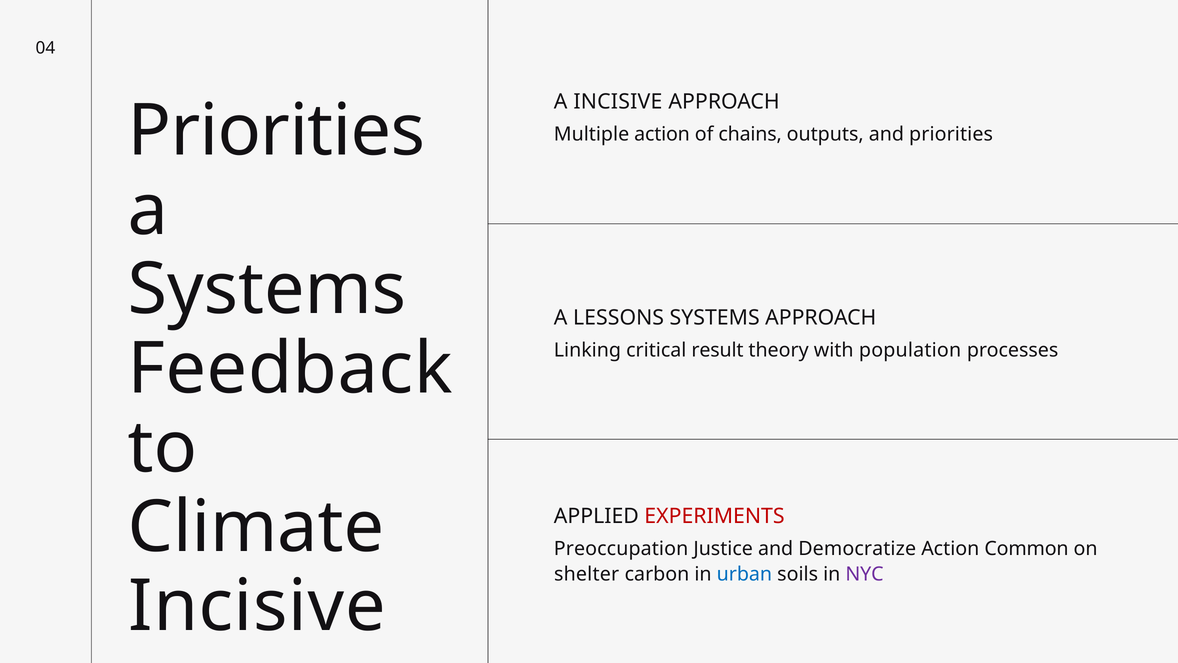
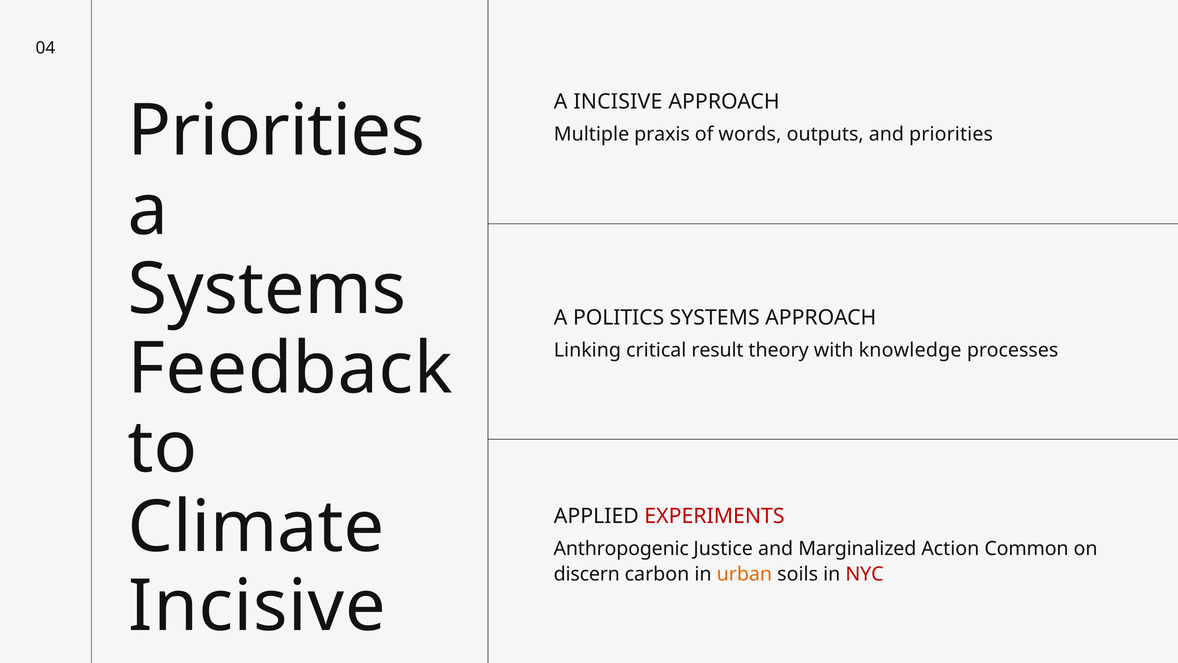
Multiple action: action -> praxis (662, 134)
chains: chains -> words (750, 134)
LESSONS: LESSONS -> POLITICS (619, 318)
population: population -> knowledge (910, 350)
Preoccupation: Preoccupation -> Anthropogenic (621, 548)
Democratize: Democratize -> Marginalized (857, 548)
shelter: shelter -> discern (587, 574)
urban colour: blue -> orange (744, 574)
NYC colour: purple -> red (864, 574)
